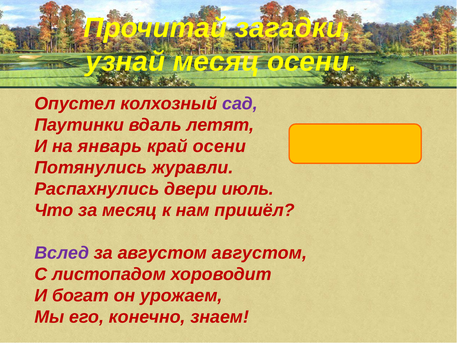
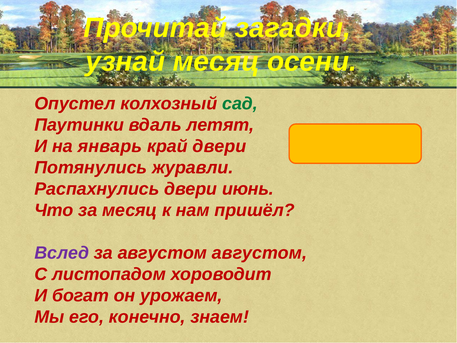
сад colour: purple -> green (240, 103)
край осени: осени -> двери (219, 146)
июль: июль -> июнь (248, 189)
